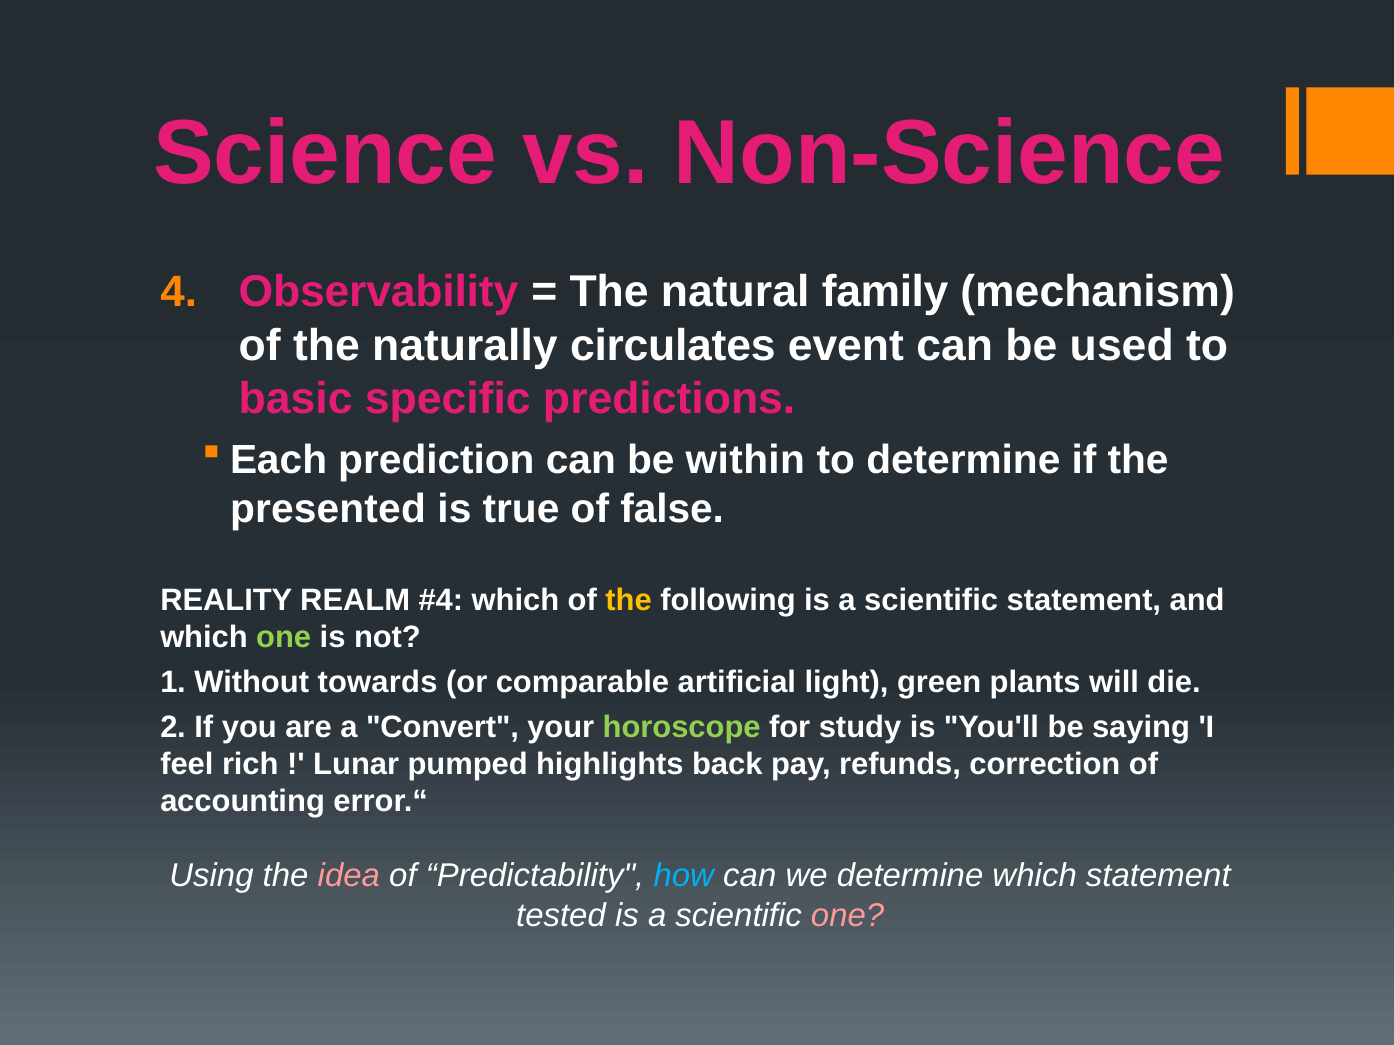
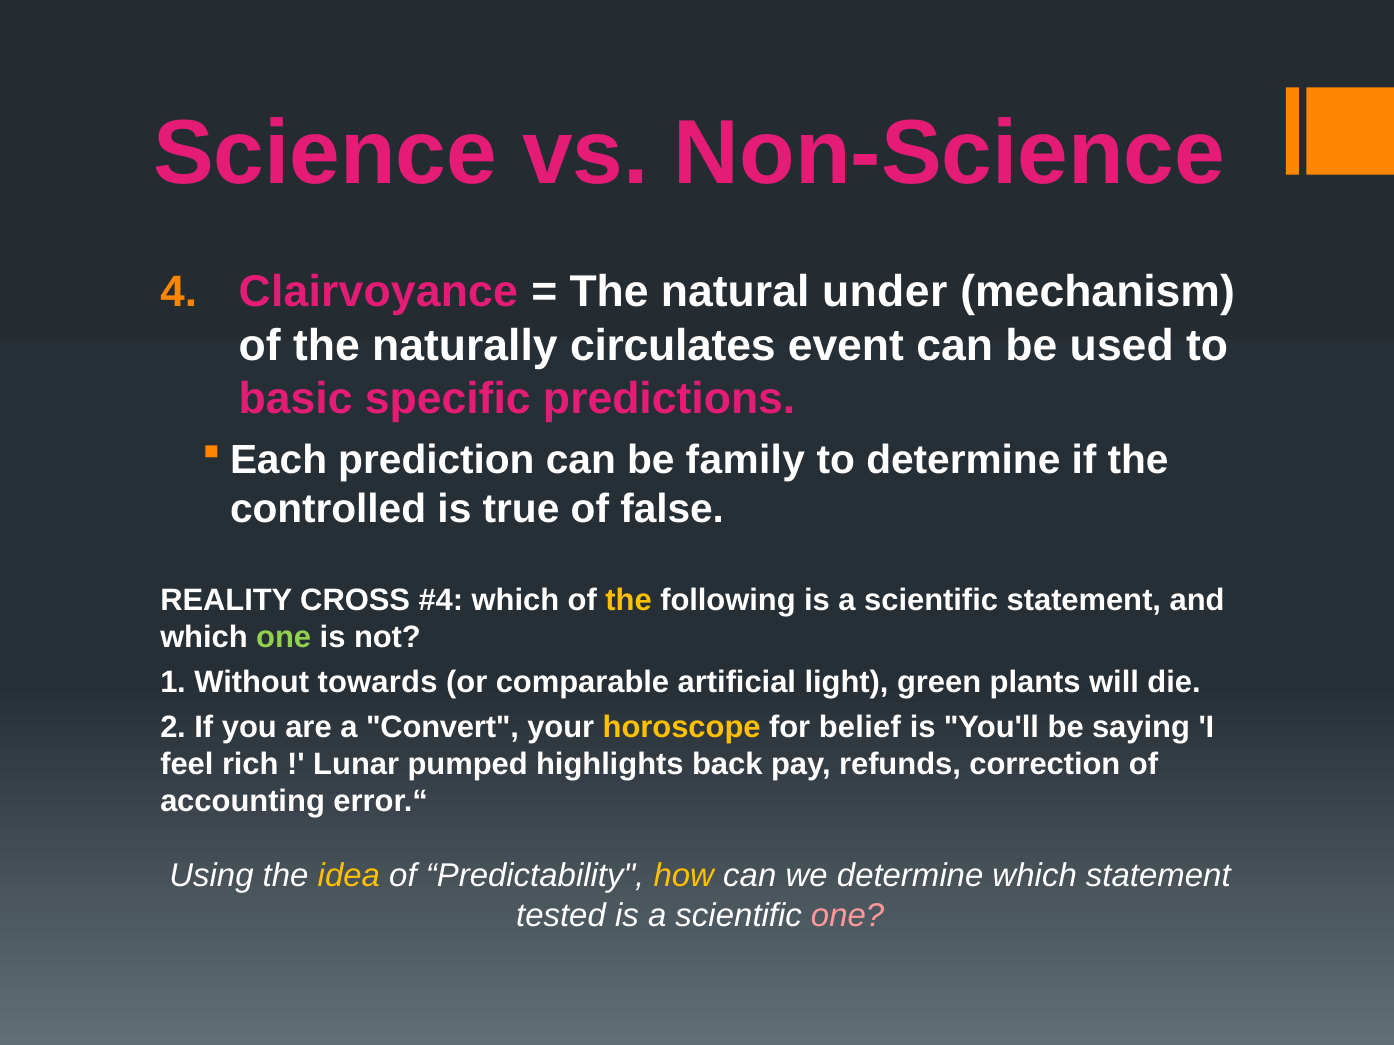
Observability: Observability -> Clairvoyance (378, 292)
family: family -> under (885, 292)
within: within -> family (745, 460)
presented: presented -> controlled (328, 509)
REALM: REALM -> CROSS (355, 601)
horoscope colour: light green -> yellow (682, 728)
study: study -> belief (860, 728)
idea colour: pink -> yellow (349, 876)
how colour: light blue -> yellow (684, 876)
